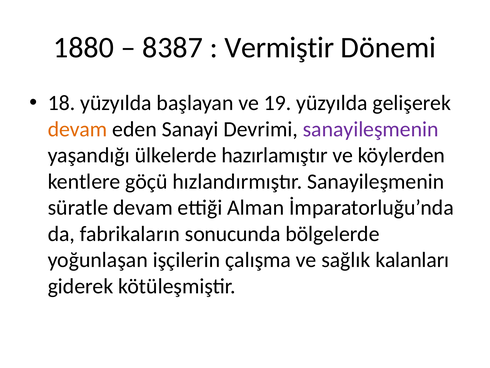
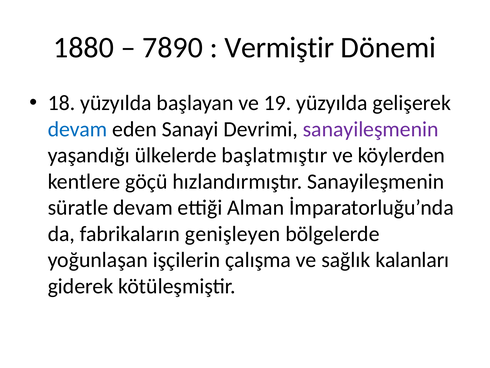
8387: 8387 -> 7890 (173, 47)
devam colour: orange -> blue (78, 129)
hazırlamıştır: hazırlamıştır -> başlatmıştır (274, 155)
sonucunda: sonucunda -> genişleyen (233, 234)
